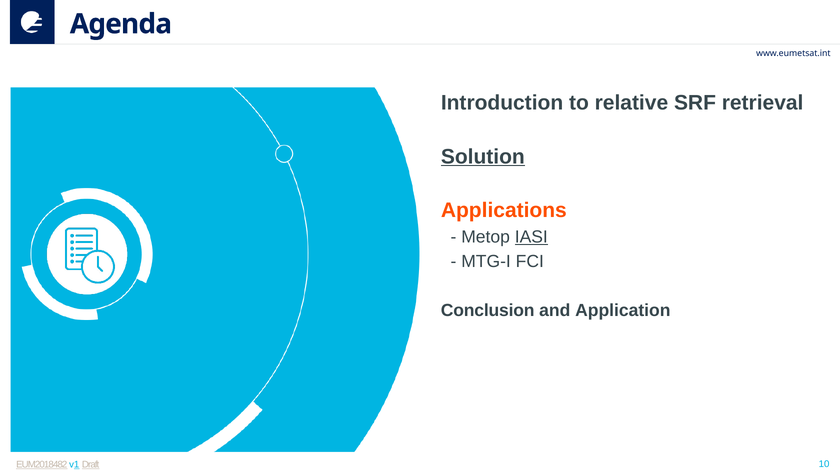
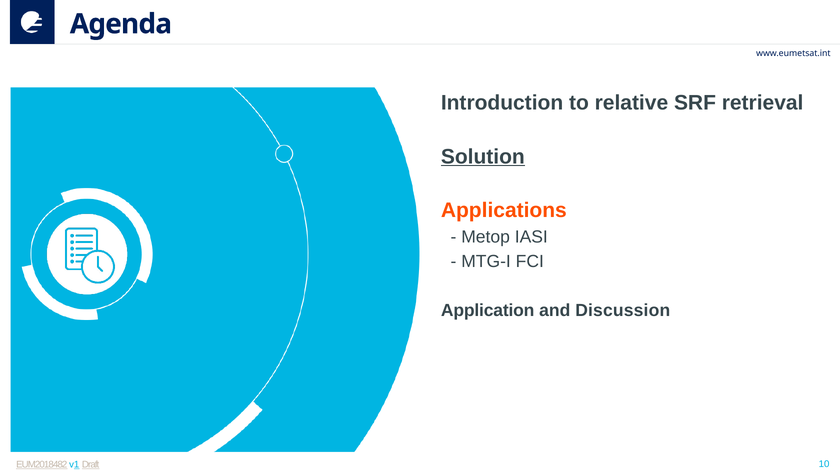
IASI underline: present -> none (531, 237)
Conclusion: Conclusion -> Application (488, 310)
Application: Application -> Discussion (623, 310)
